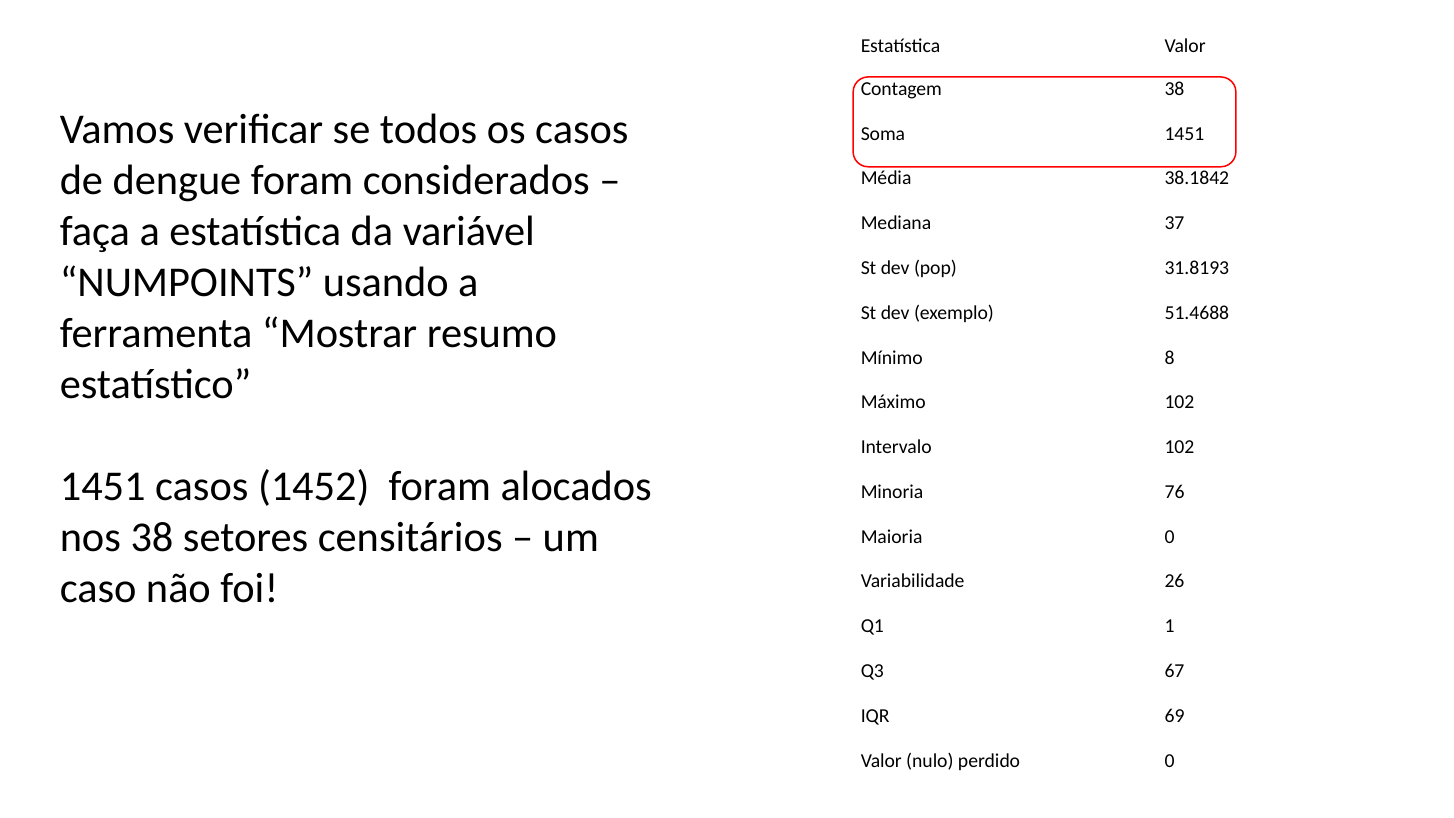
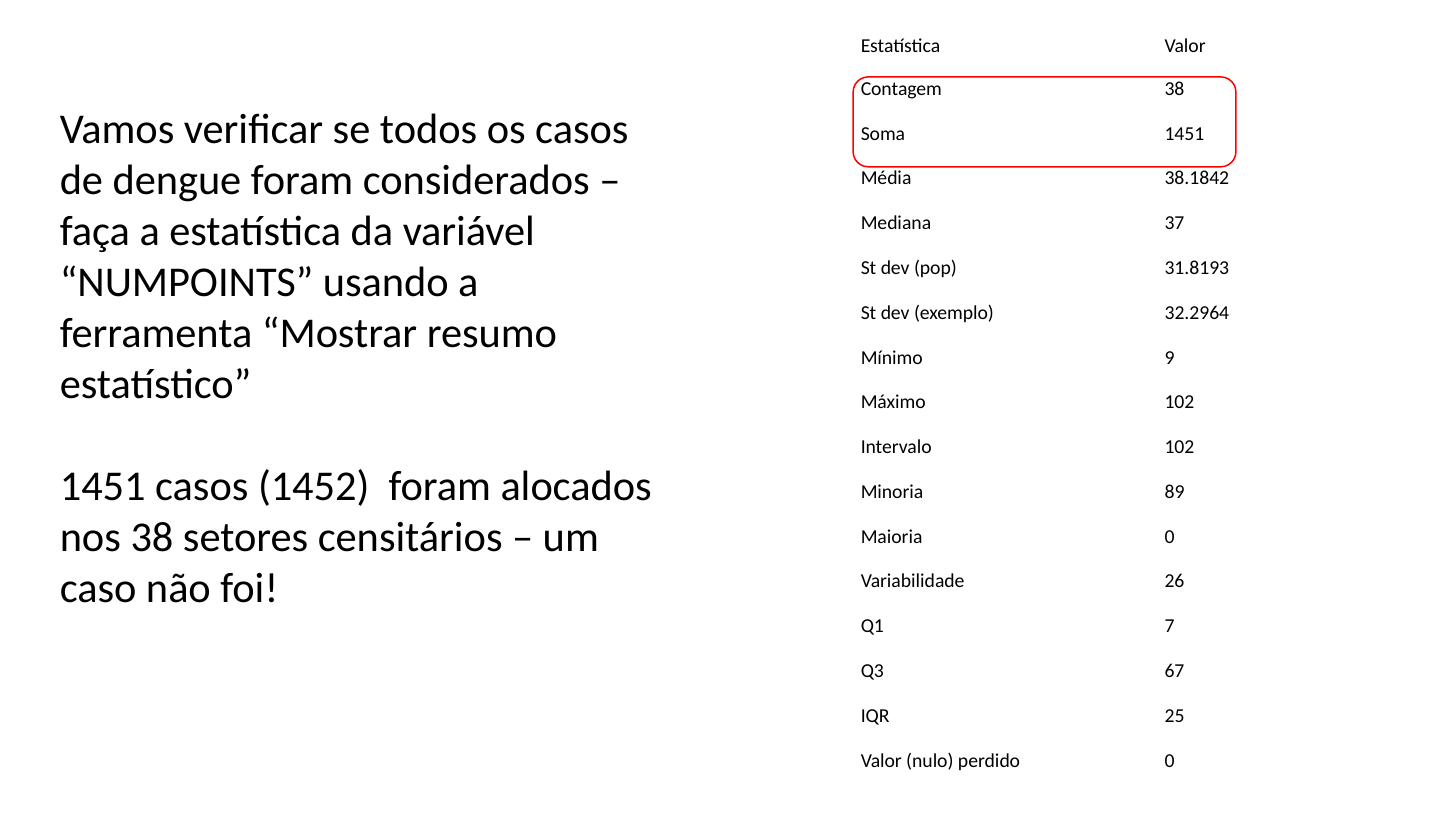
51.4688: 51.4688 -> 32.2964 (1197, 313)
8: 8 -> 9 (1170, 357)
76: 76 -> 89 (1175, 492)
1: 1 -> 7 (1170, 626)
69: 69 -> 25 (1175, 716)
